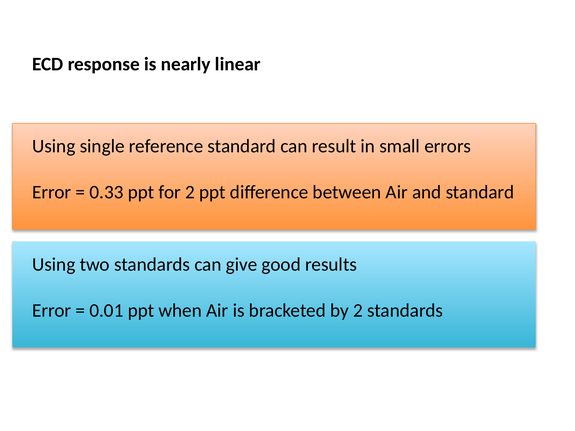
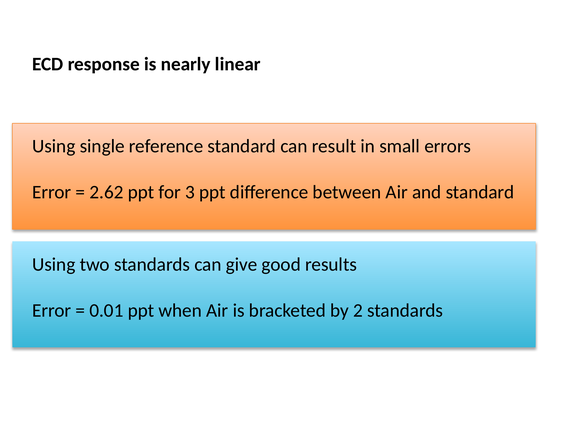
0.33: 0.33 -> 2.62 (106, 192)
for 2: 2 -> 3 (190, 192)
